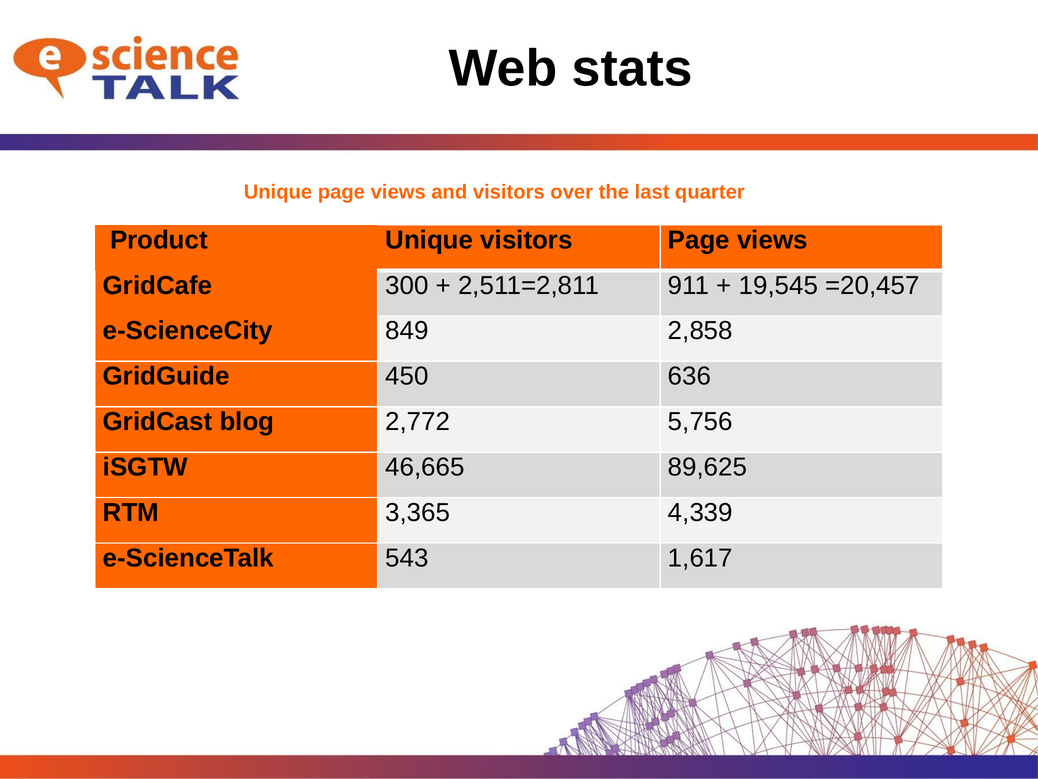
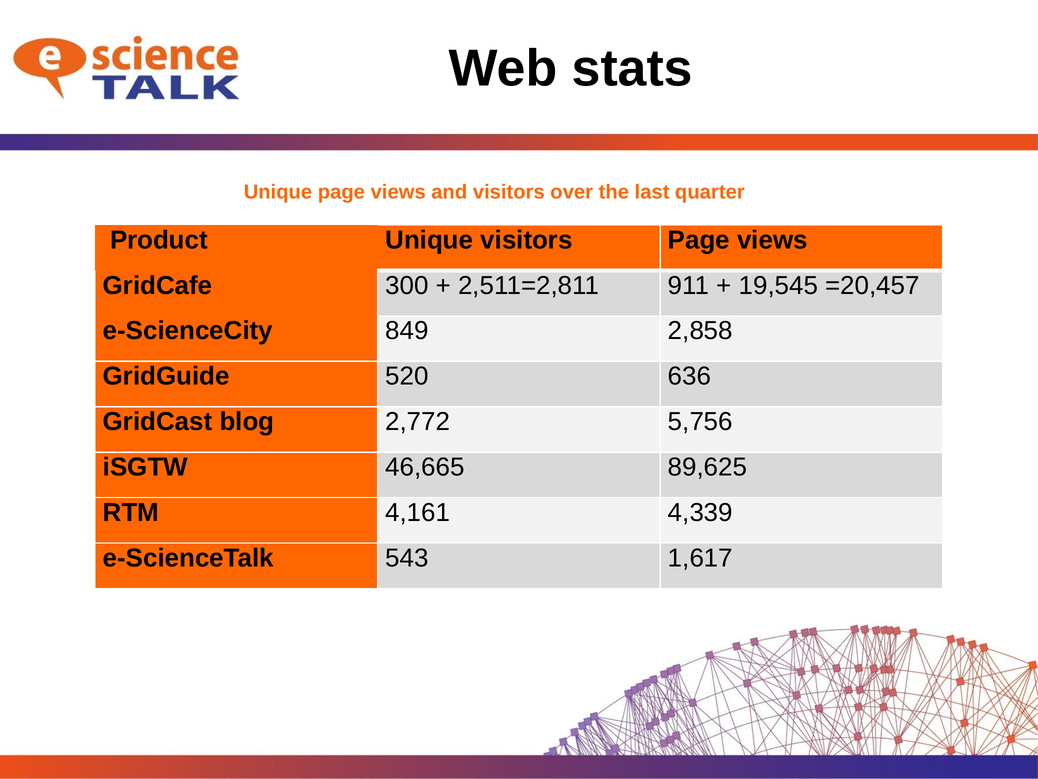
450: 450 -> 520 (407, 376)
3,365: 3,365 -> 4,161 (418, 512)
